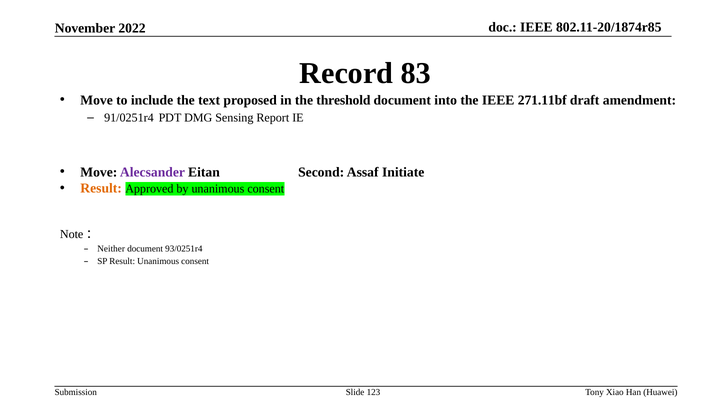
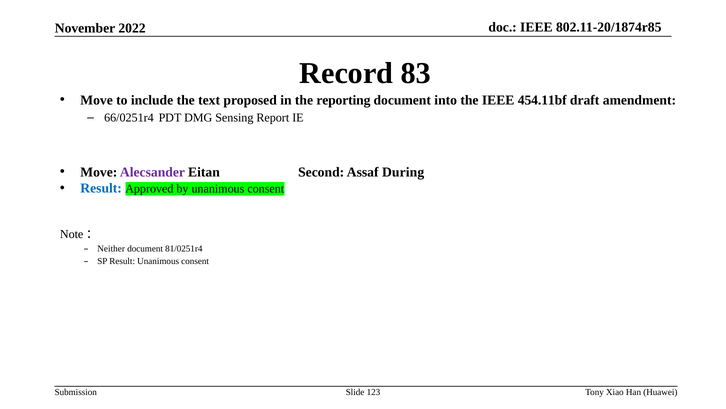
threshold: threshold -> reporting (343, 100)
271.11bf: 271.11bf -> 454.11bf (542, 100)
91/0251r4: 91/0251r4 -> 66/0251r4 (129, 118)
Initiate: Initiate -> During (403, 172)
Result colour: orange -> blue (101, 188)
93/0251r4: 93/0251r4 -> 81/0251r4 (184, 248)
